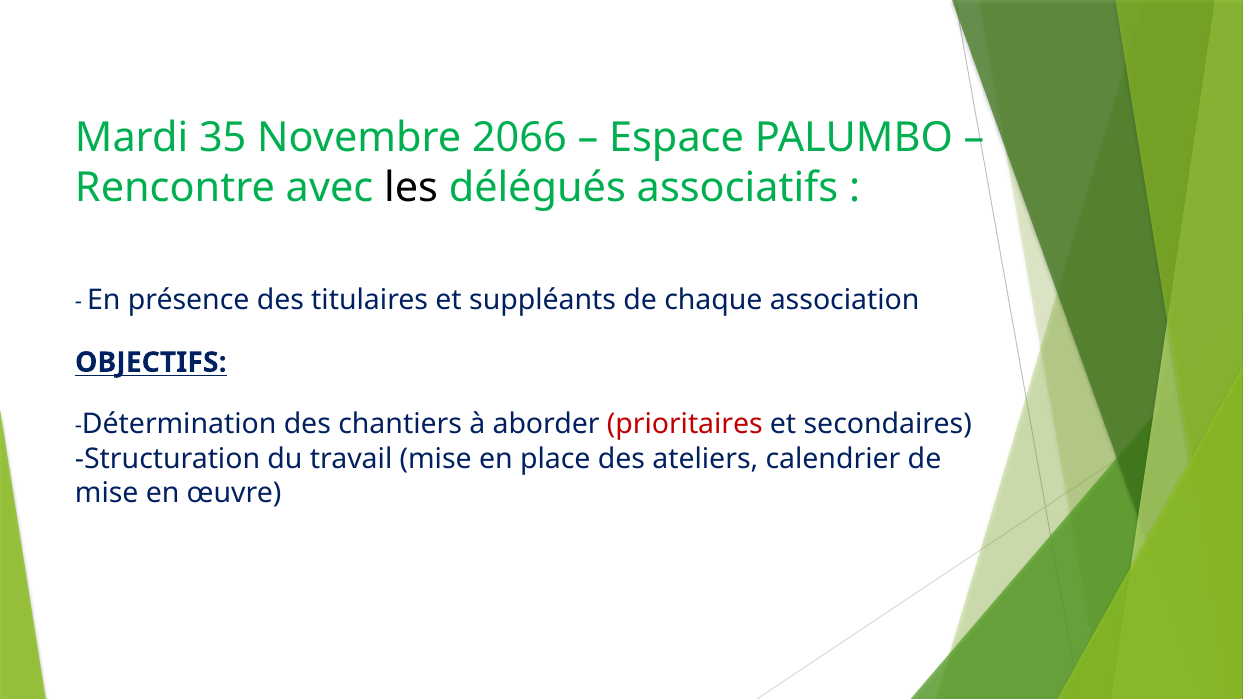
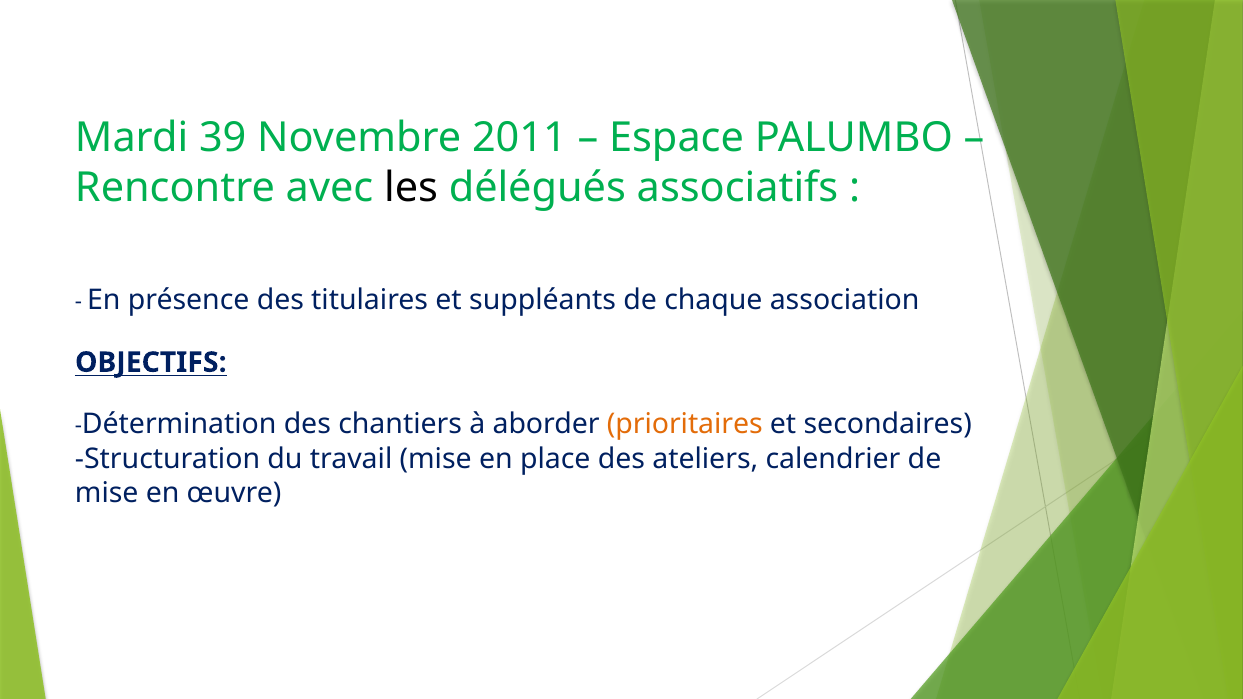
35: 35 -> 39 (223, 138)
2066: 2066 -> 2011 (519, 138)
prioritaires colour: red -> orange (685, 425)
